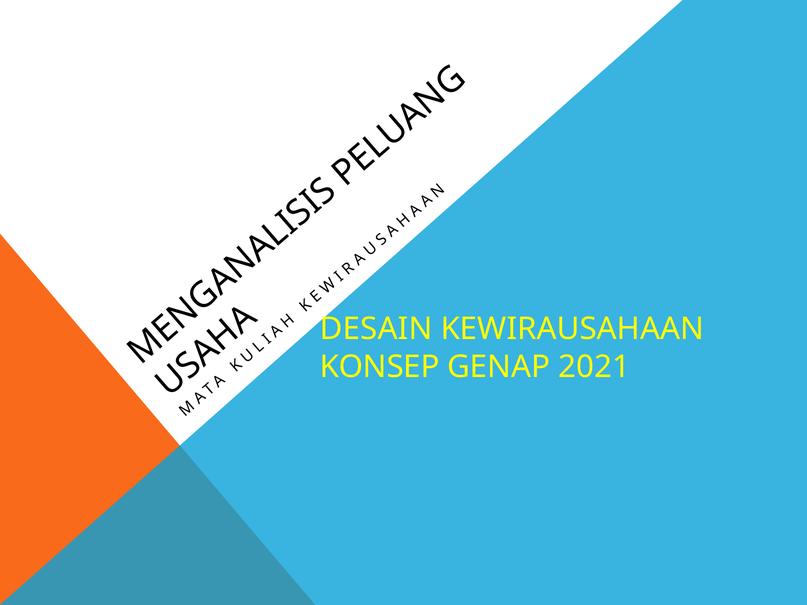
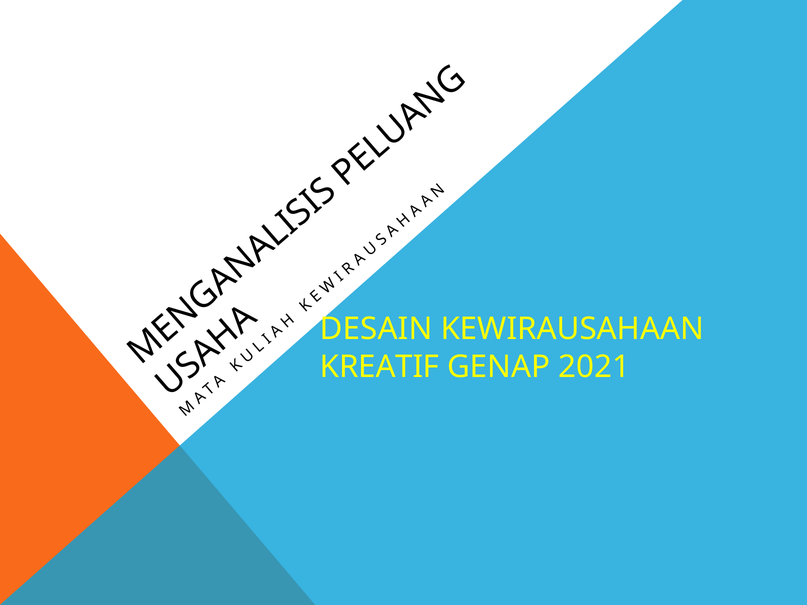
KONSEP: KONSEP -> KREATIF (380, 367)
